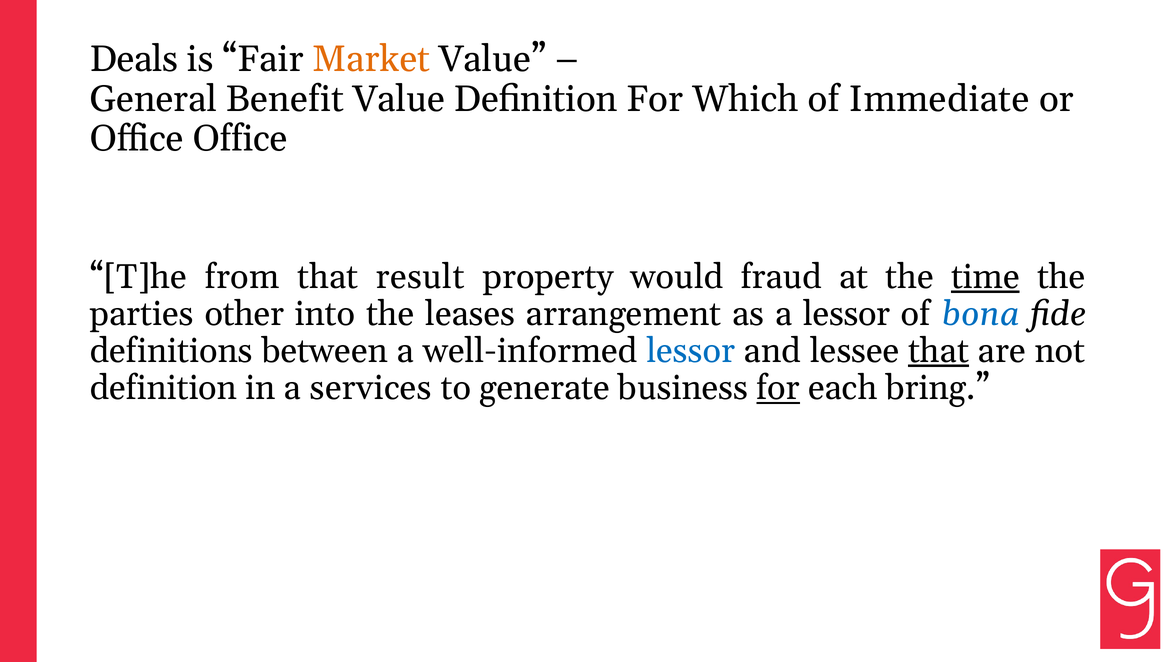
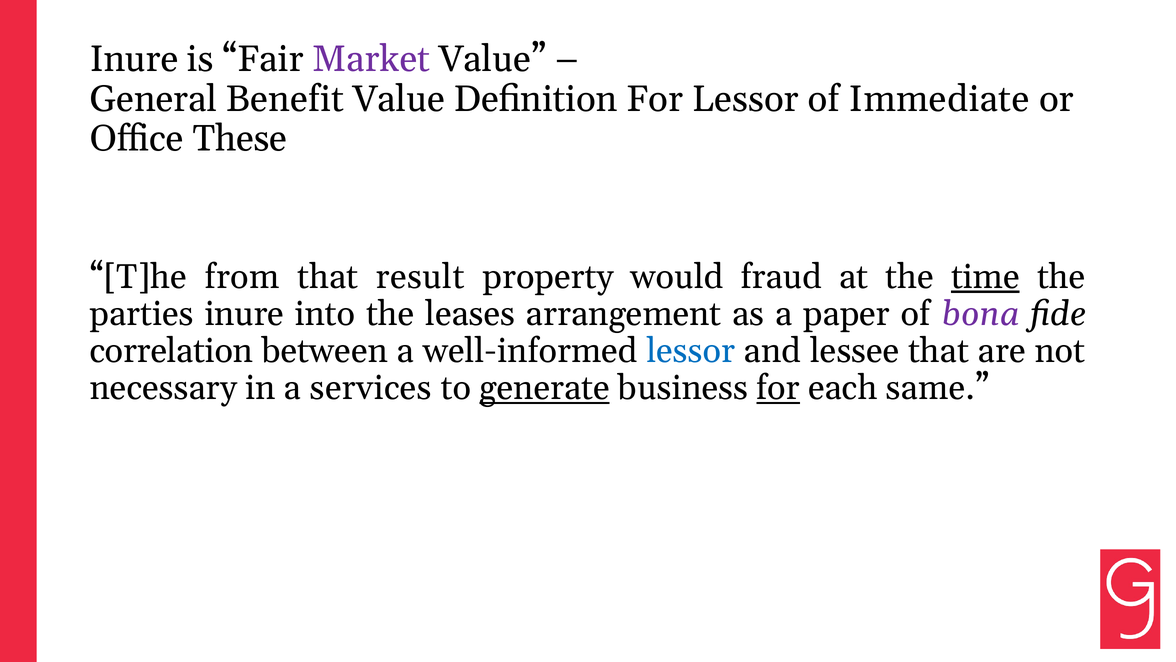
Deals: Deals -> Inure (134, 59)
Market colour: orange -> purple (371, 59)
For Which: Which -> Lessor (746, 99)
Office Office: Office -> These (240, 139)
parties other: other -> inure (244, 314)
a lessor: lessor -> paper (847, 314)
bona colour: blue -> purple (981, 314)
definitions: definitions -> correlation (171, 351)
that underline: present -> none (938, 351)
definition: definition -> necessary (163, 388)
generate underline: none -> present (545, 388)
bring: bring -> same (937, 388)
